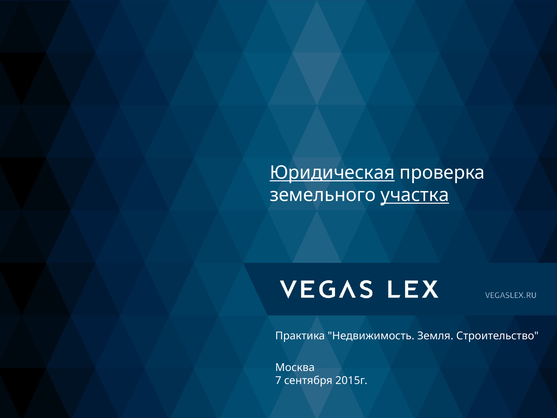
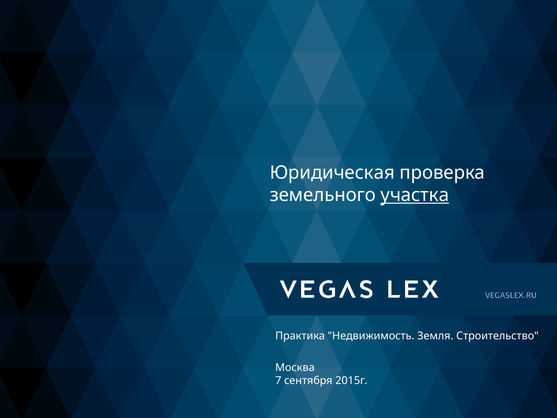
Юридическая underline: present -> none (332, 173)
